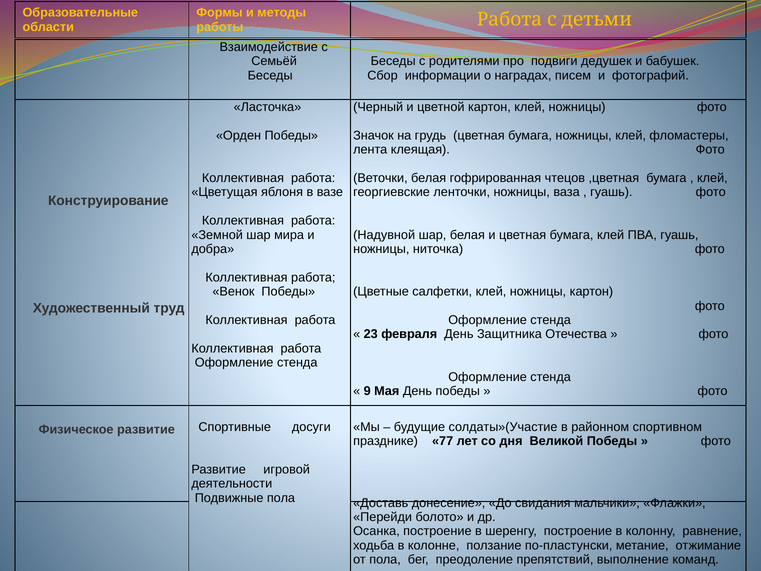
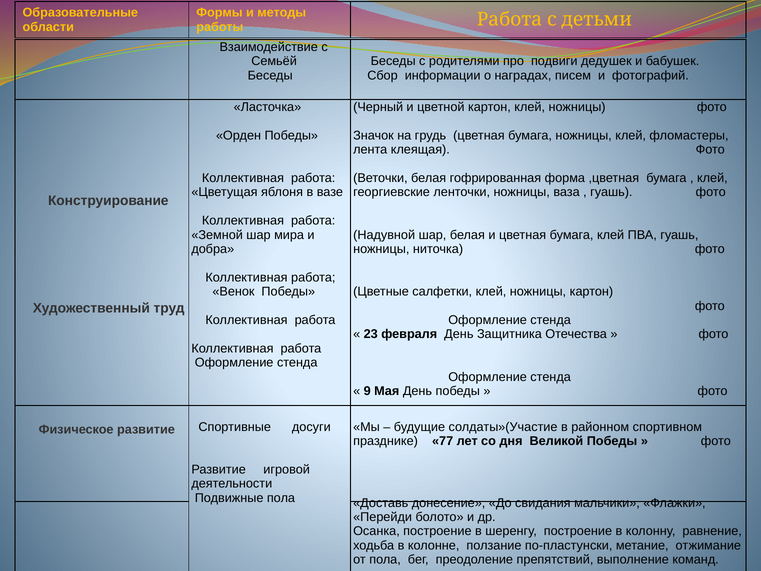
чтецов: чтецов -> форма (565, 178)
